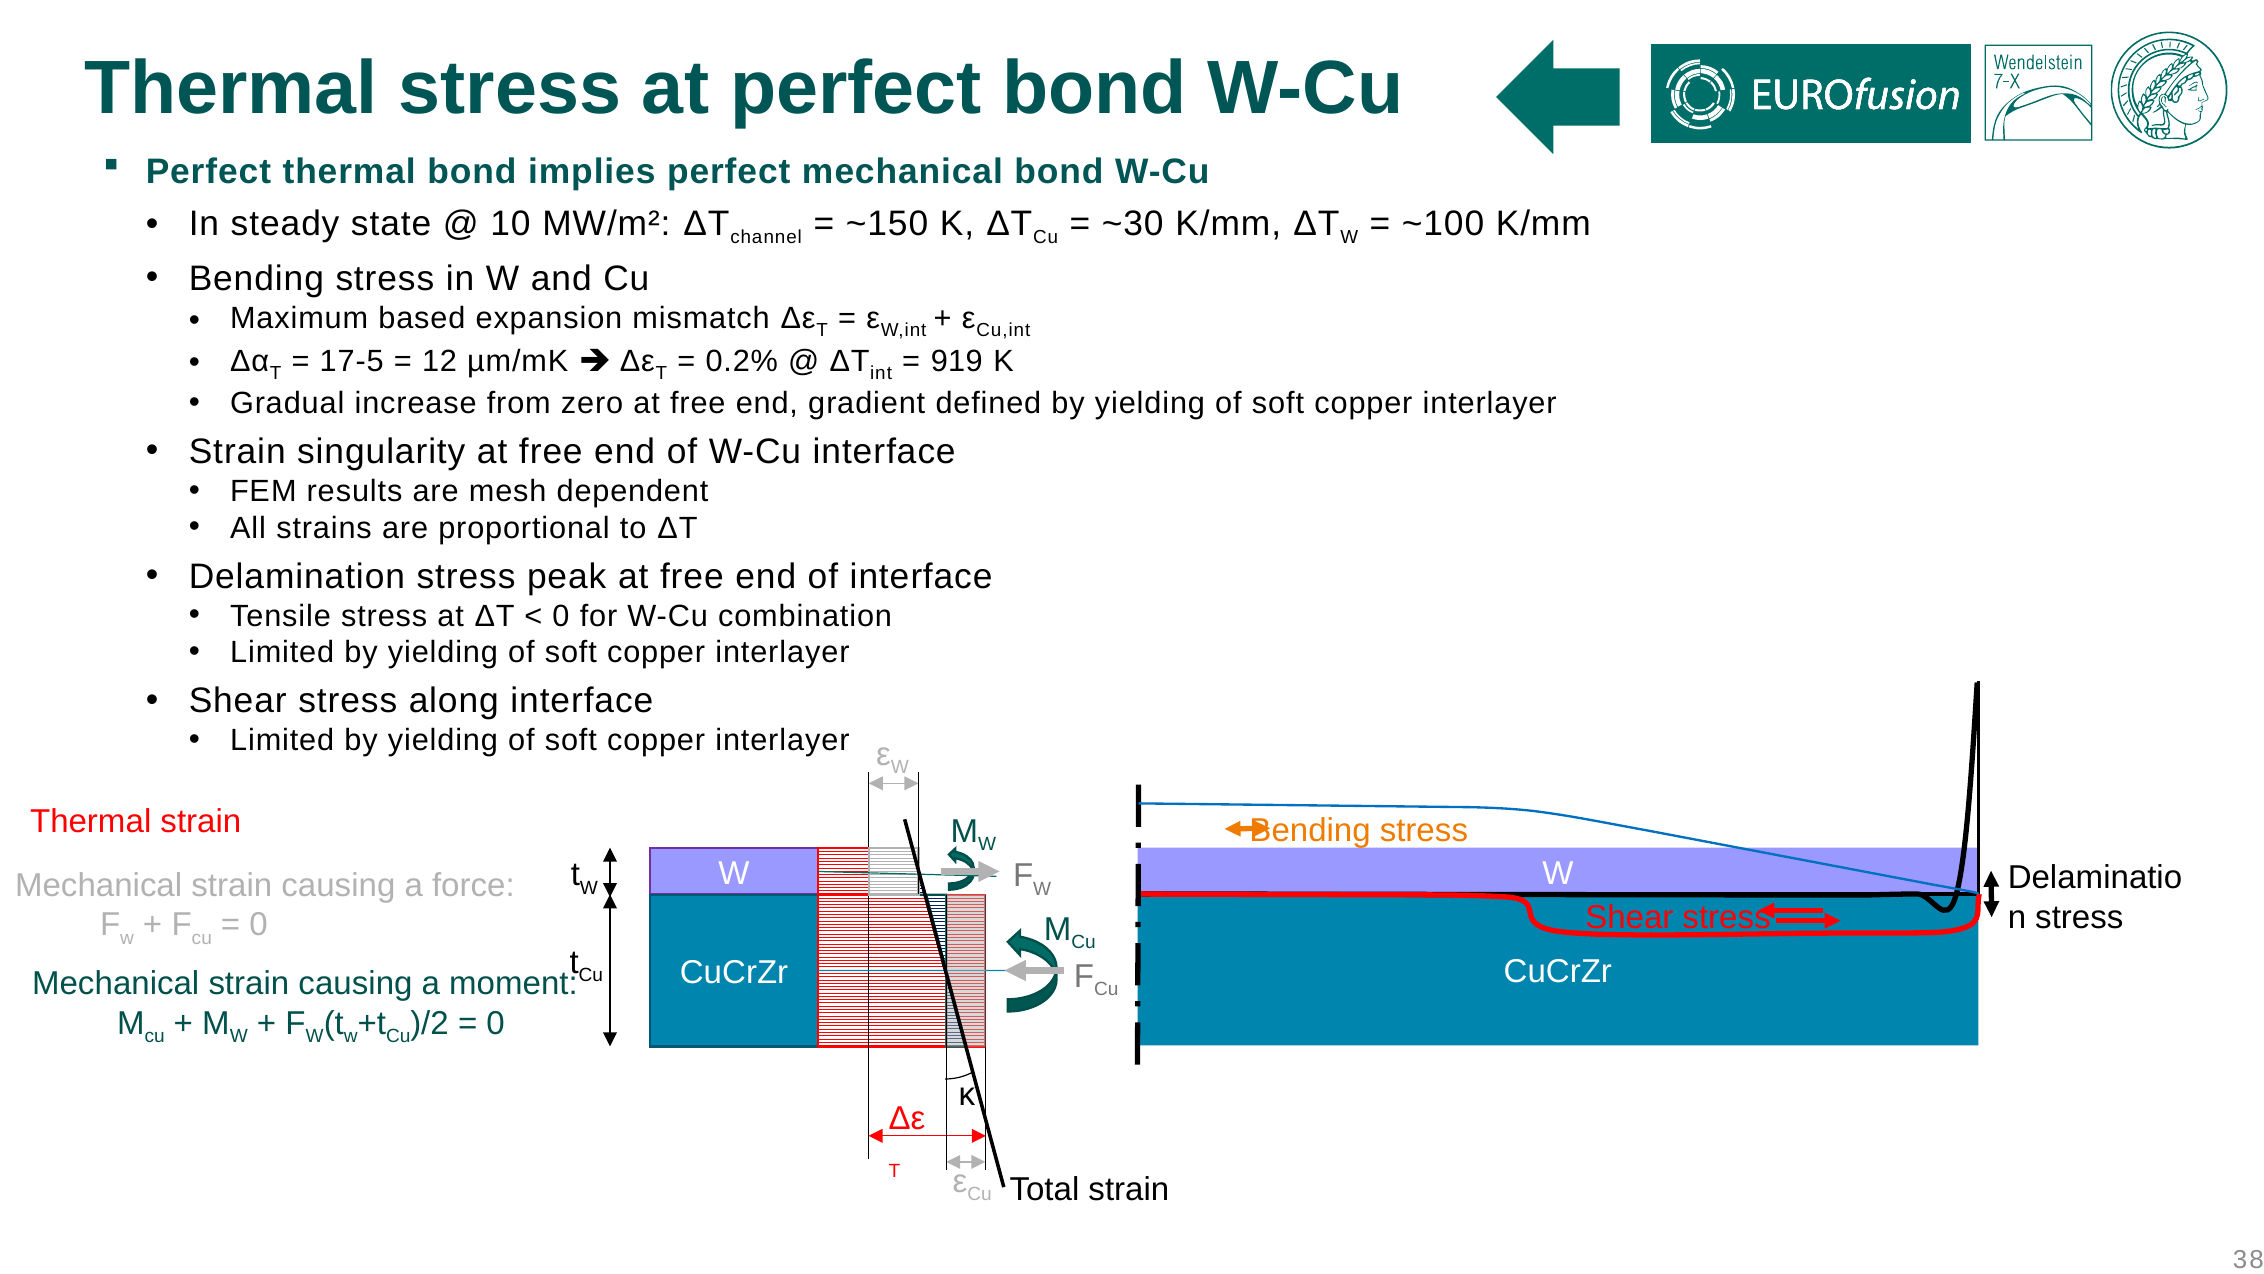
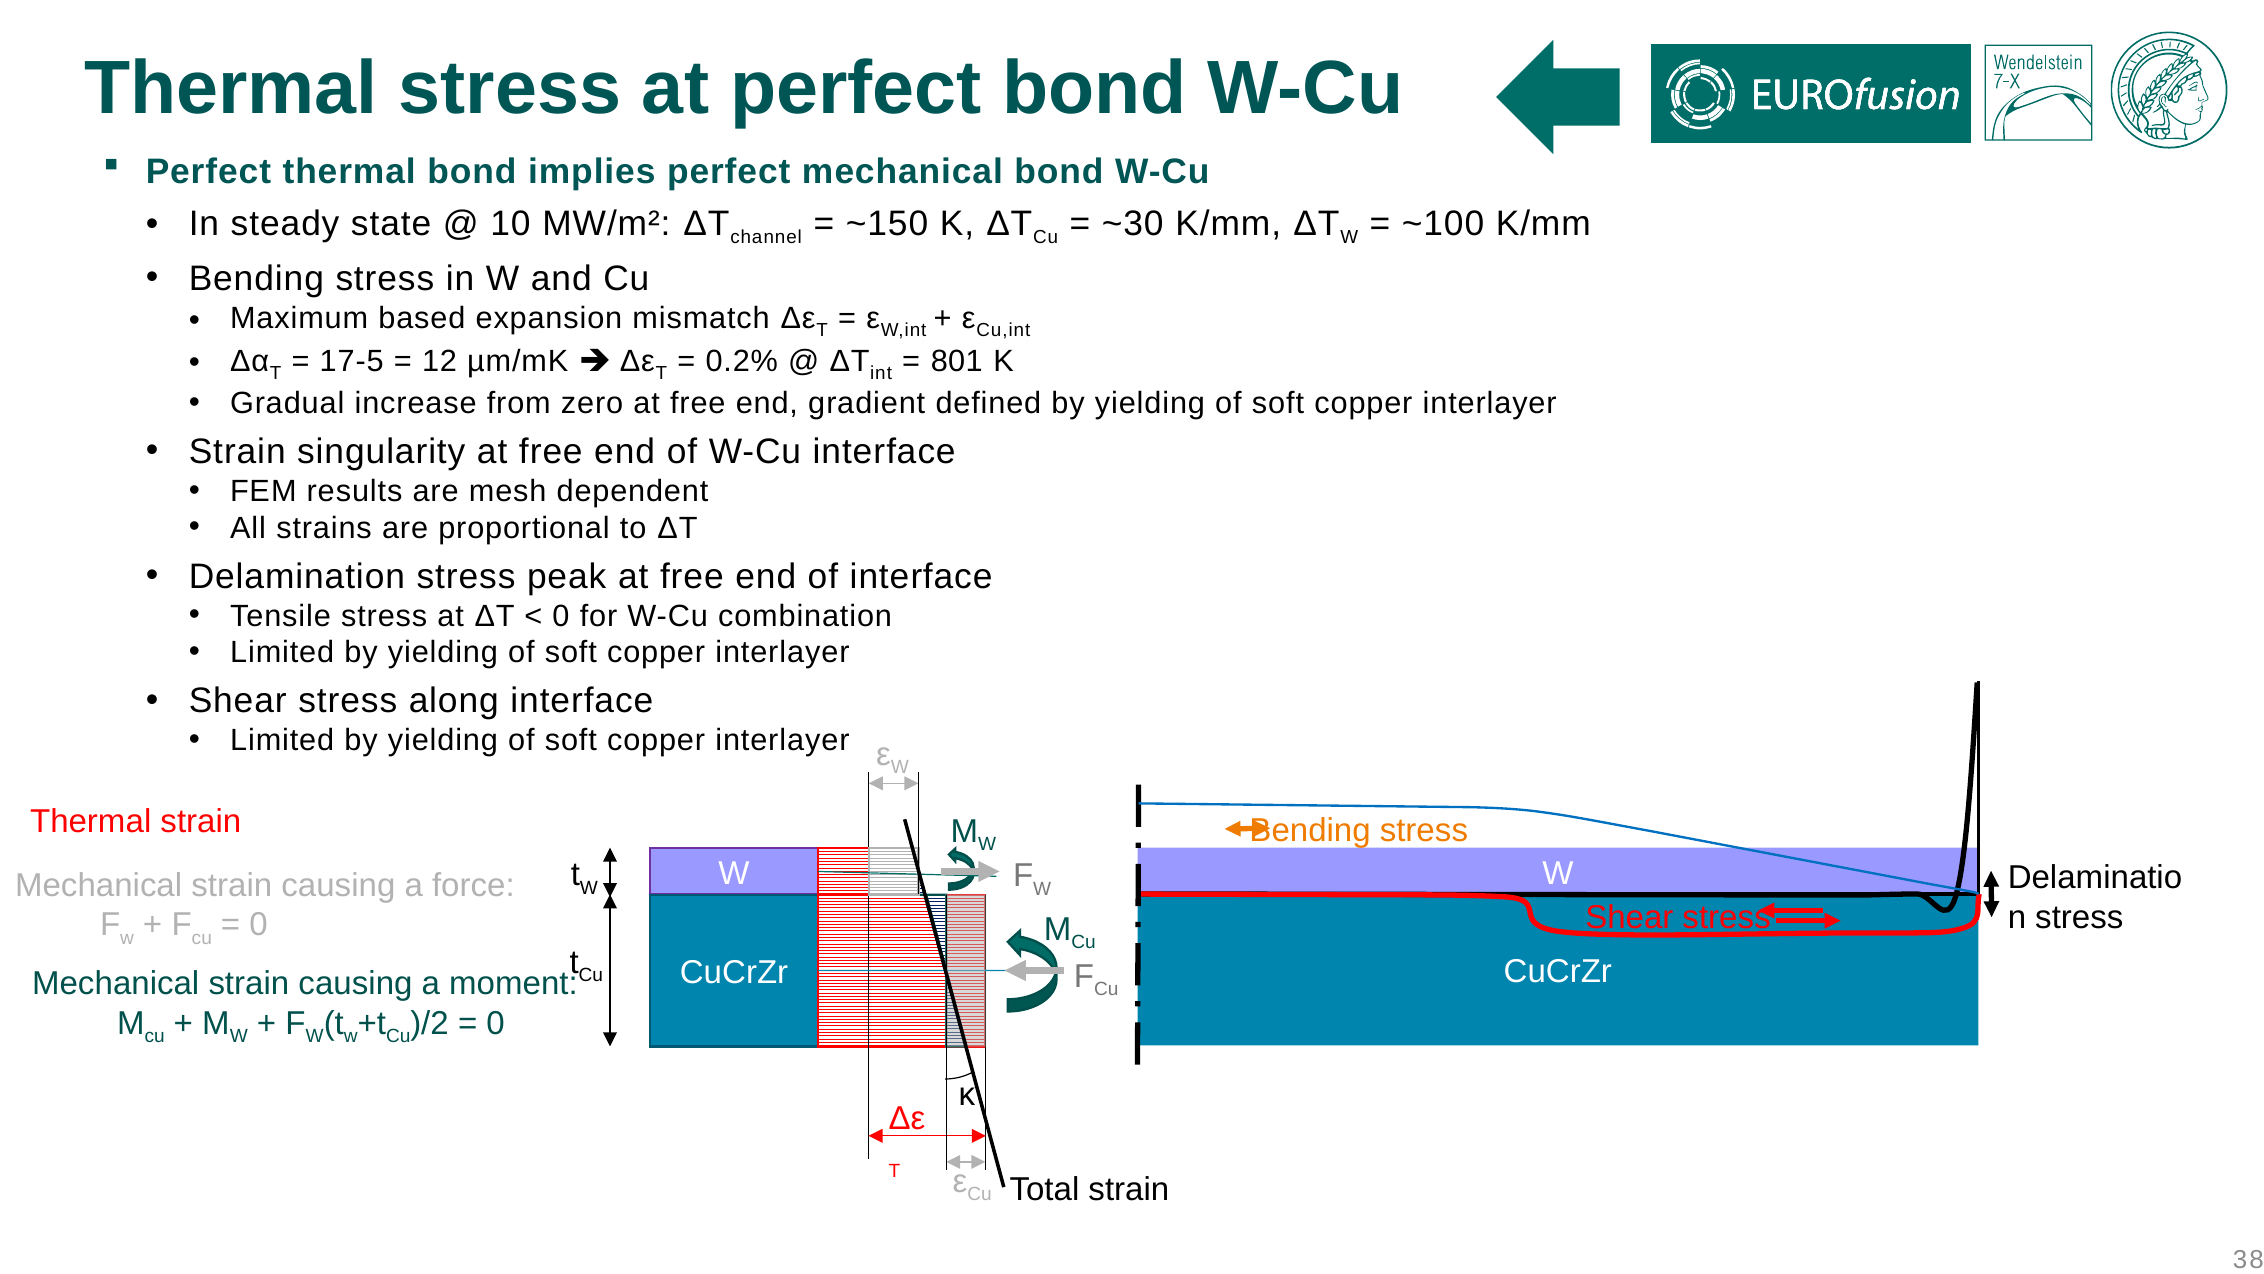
919: 919 -> 801 (957, 361)
